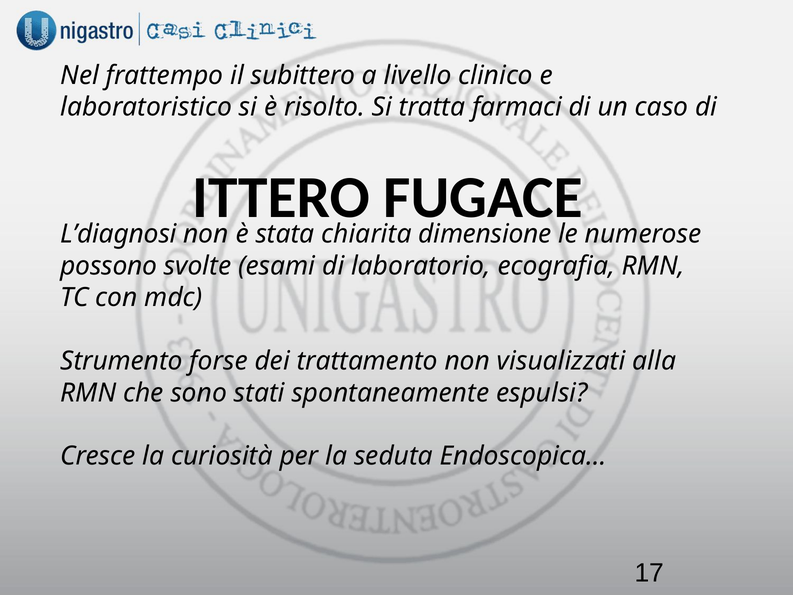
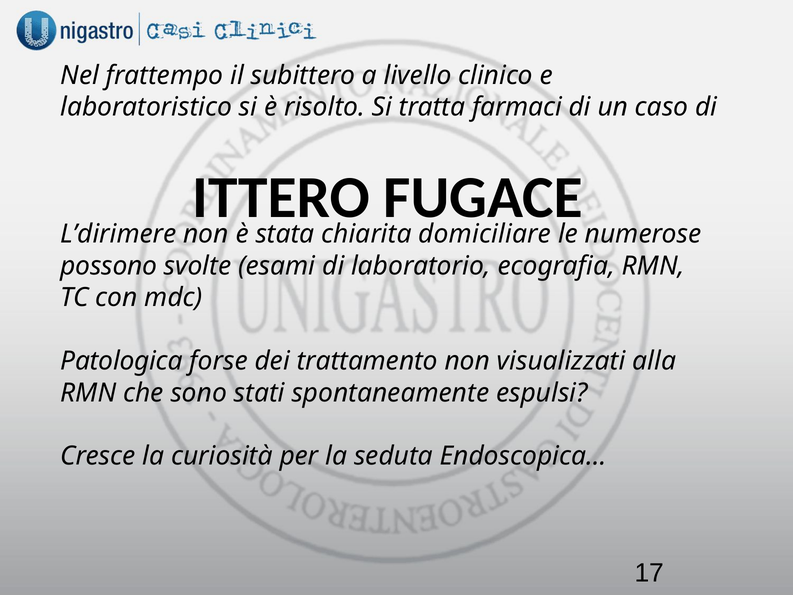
L’diagnosi: L’diagnosi -> L’dirimere (118, 234)
dimensione: dimensione -> domiciliare (485, 234)
Strumento: Strumento -> Patologica (122, 361)
